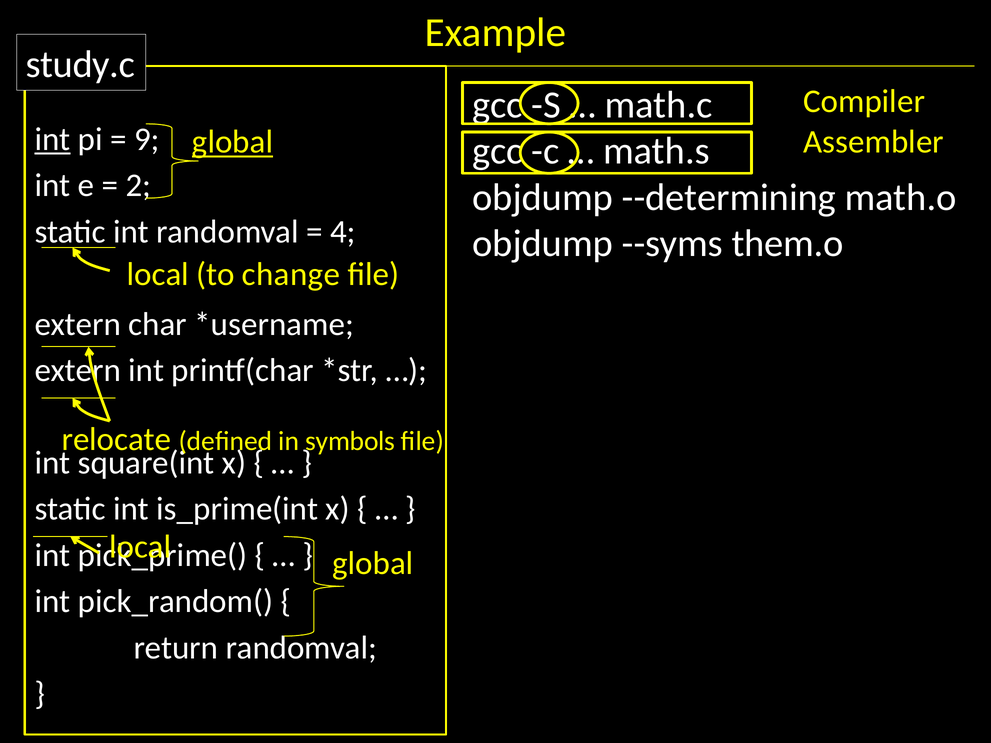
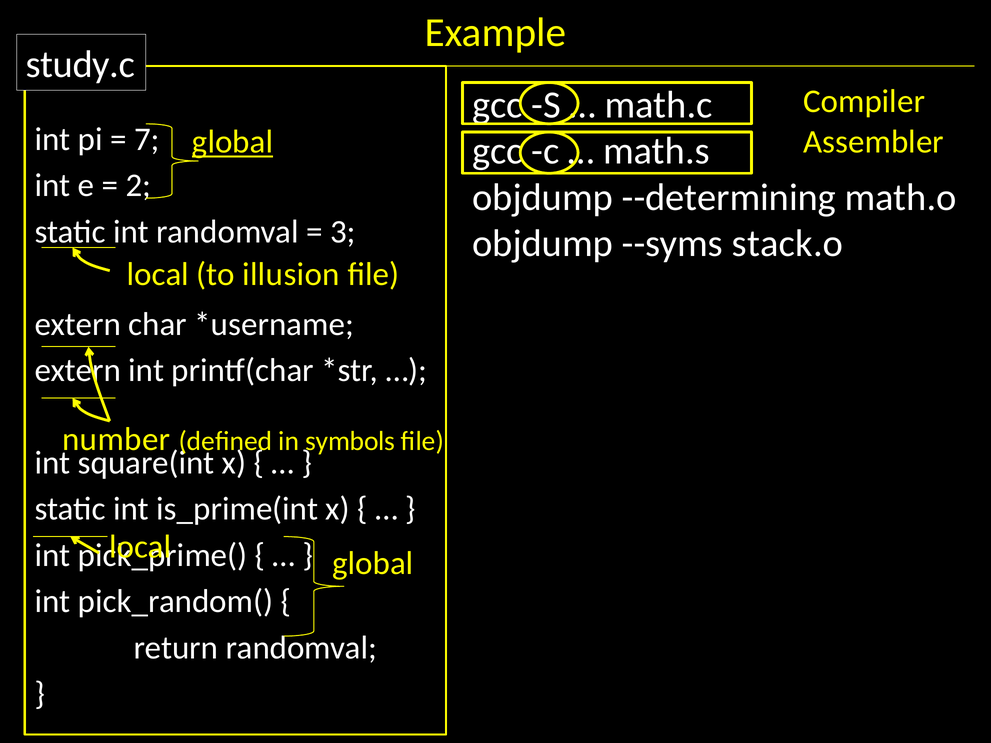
int underline: present -> none (53, 139)
9: 9 -> 7 (147, 139)
4: 4 -> 3 (343, 232)
them.o: them.o -> stack.o (787, 244)
change: change -> illusion (291, 274)
relocate: relocate -> number (116, 439)
